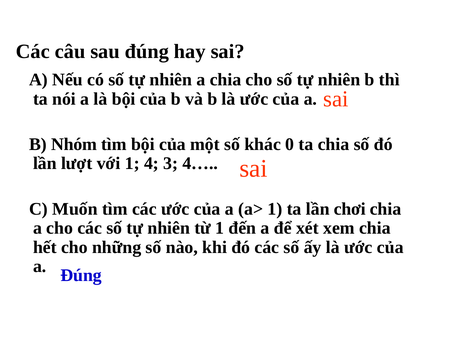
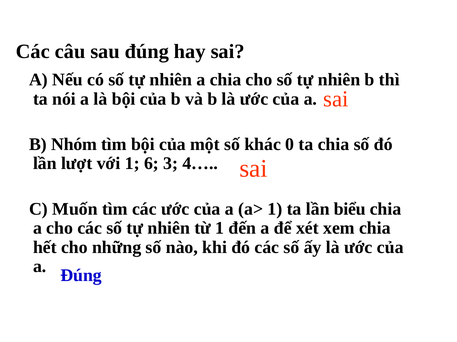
4: 4 -> 6 (151, 164)
chơi: chơi -> biểu (350, 209)
